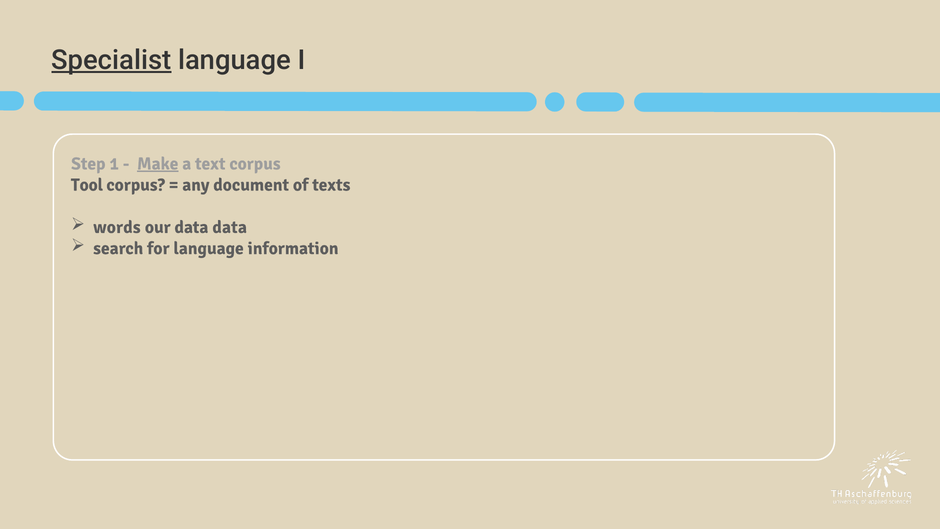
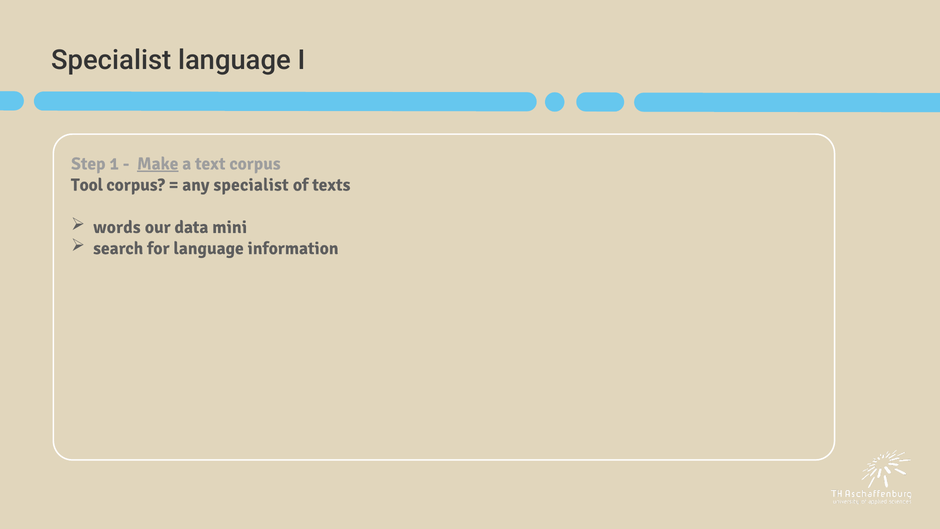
Specialist underline: present -> none (111, 60)
any document: document -> specialist (251, 185)
data data: data -> mini (230, 227)
